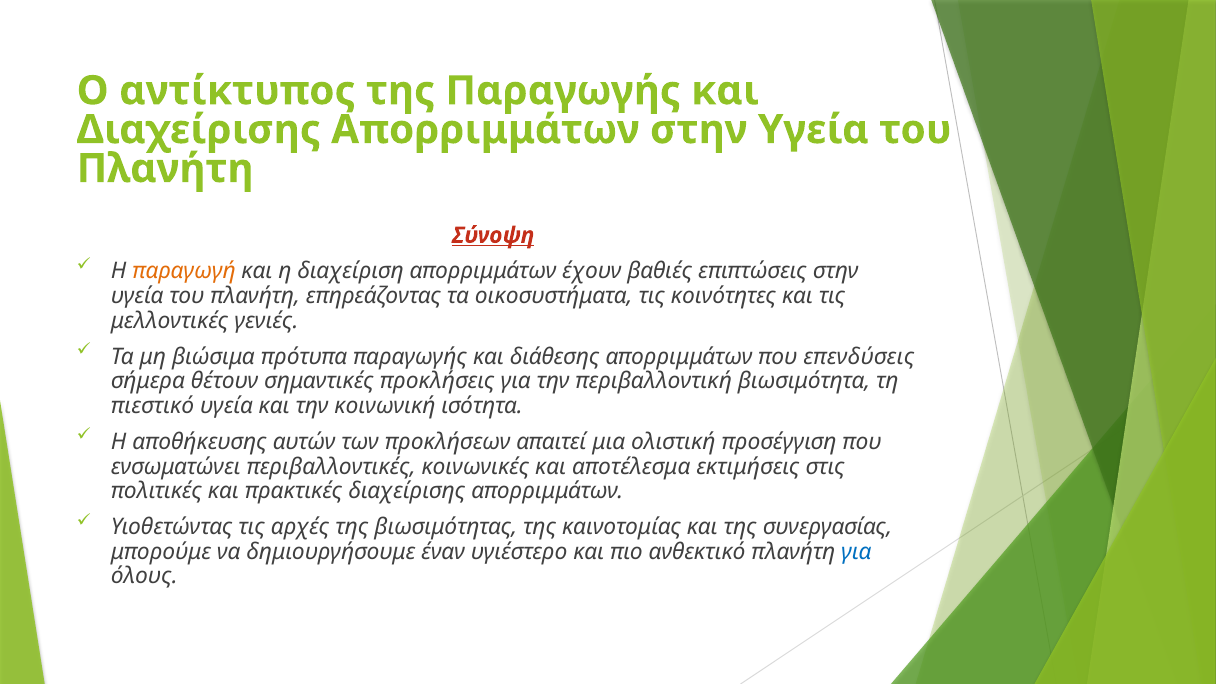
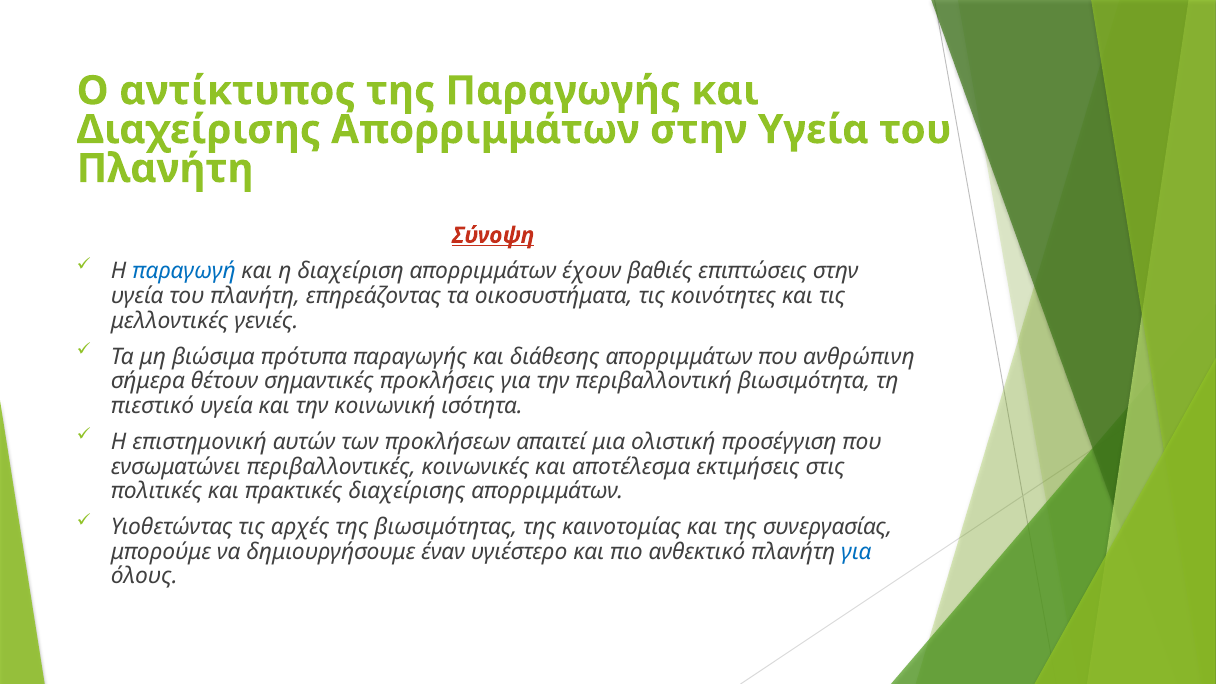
παραγωγή colour: orange -> blue (184, 271)
επενδύσεις: επενδύσεις -> ανθρώπινη (859, 357)
αποθήκευσης: αποθήκευσης -> επιστημονική (200, 442)
